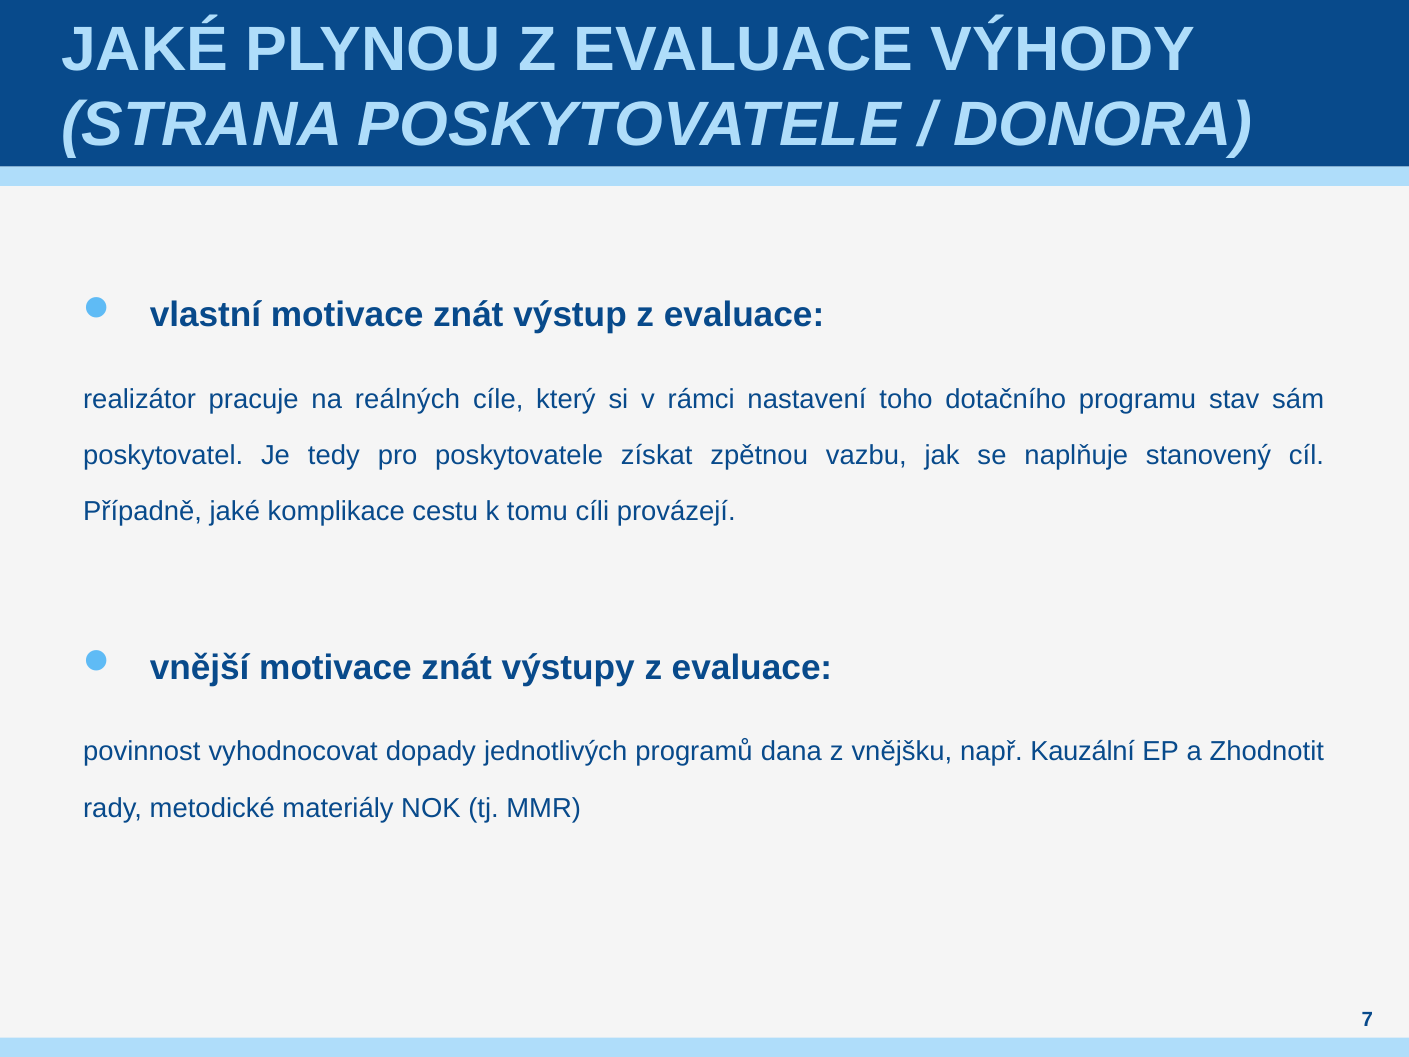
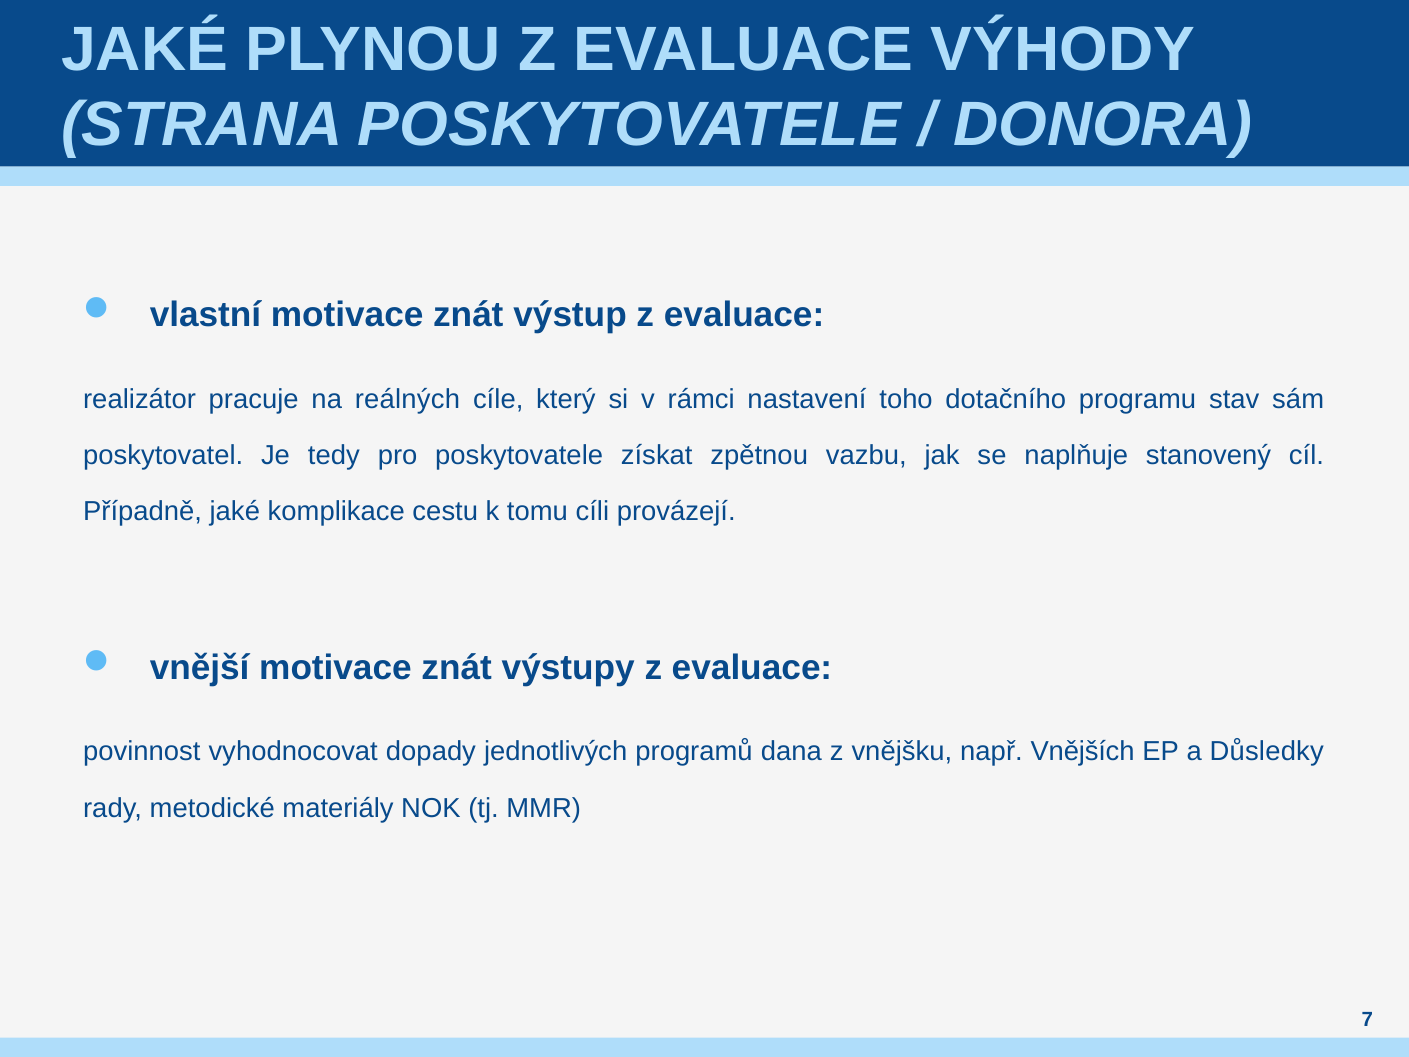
Kauzální: Kauzální -> Vnějších (1083, 751)
Zhodnotit: Zhodnotit -> Důsledky (1267, 751)
